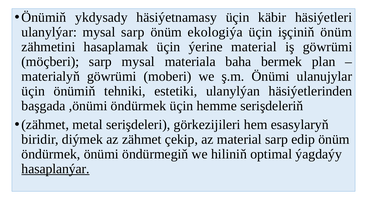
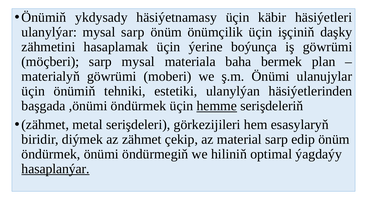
ekologiýa: ekologiýa -> önümçilik (215, 32)
işçiniň önüm: önüm -> daşky (336, 32)
ýerine material: material -> boýunça (254, 47)
hemme underline: none -> present (217, 106)
